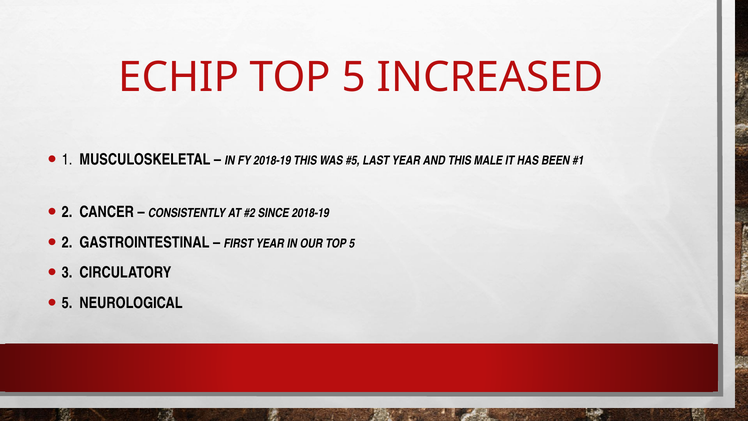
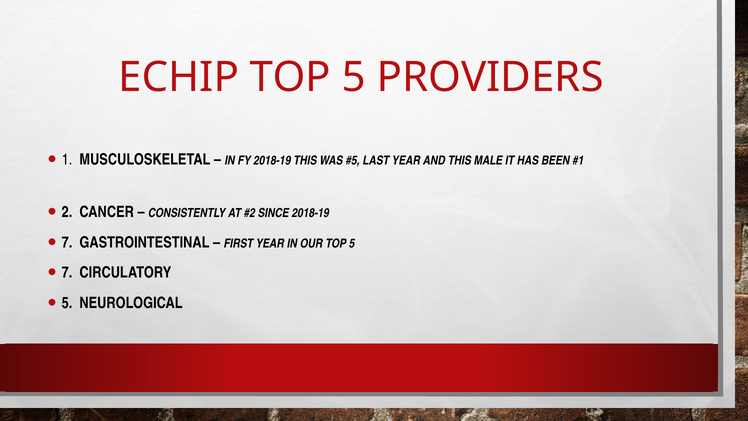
INCREASED: INCREASED -> PROVIDERS (490, 77)
2: 2 -> 7 (67, 242)
3: 3 -> 7 (67, 273)
